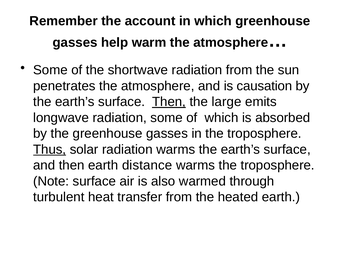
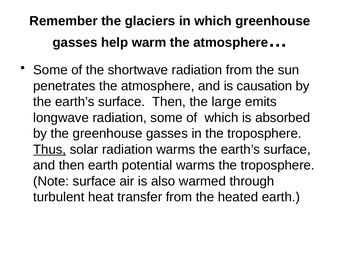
account: account -> glaciers (150, 21)
Then underline: present -> none (169, 102)
distance: distance -> potential (147, 165)
